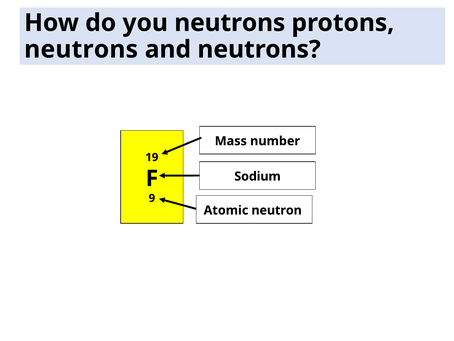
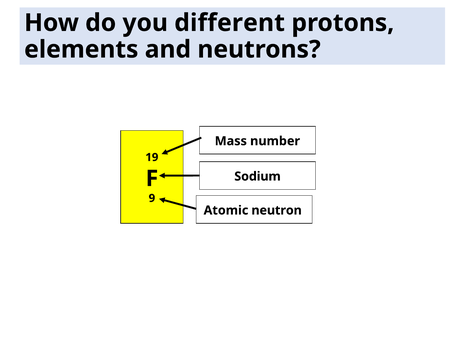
you neutrons: neutrons -> different (230, 23)
neutrons: neutrons -> elements (81, 49)
